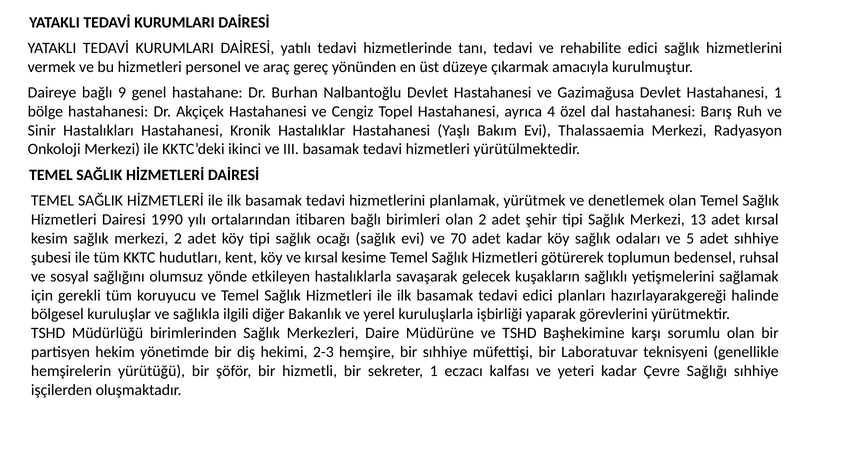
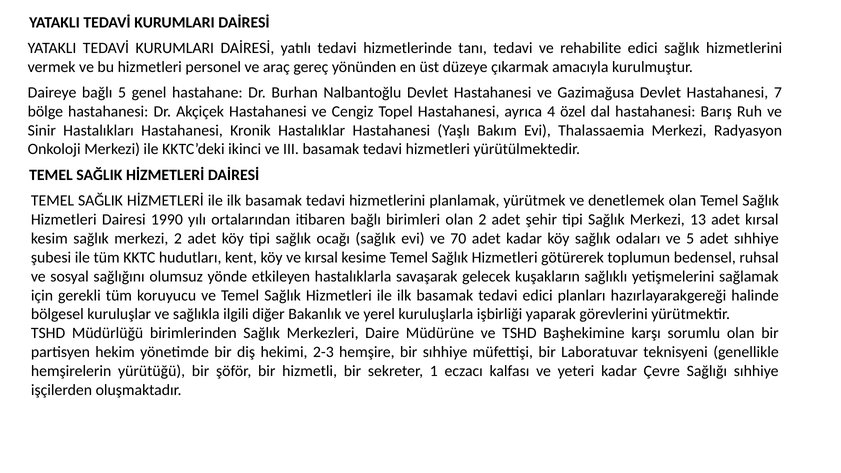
bağlı 9: 9 -> 5 (122, 93)
Hastahanesi 1: 1 -> 7 (778, 93)
